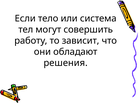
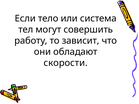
решения: решения -> скорости (66, 63)
